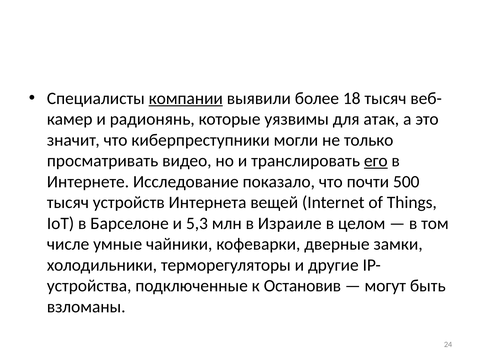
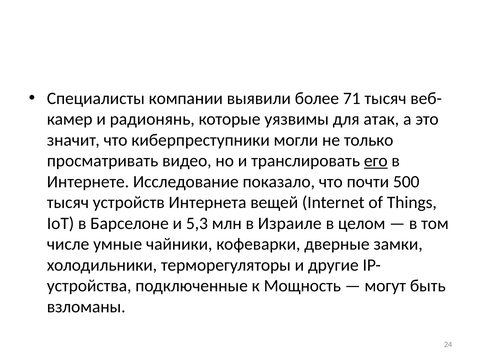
компании underline: present -> none (186, 98)
18: 18 -> 71 (352, 98)
Остановив: Остановив -> Мощность (302, 286)
